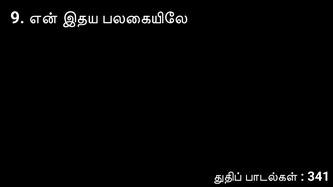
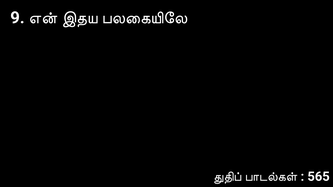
341: 341 -> 565 (319, 177)
